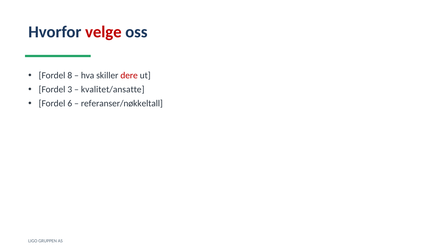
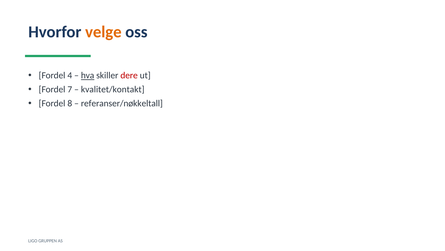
velge colour: red -> orange (103, 32)
8: 8 -> 4 (70, 75)
hva underline: none -> present (88, 75)
3: 3 -> 7 (70, 89)
kvalitet/ansatte: kvalitet/ansatte -> kvalitet/kontakt (113, 89)
6: 6 -> 8 (70, 103)
